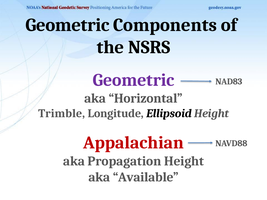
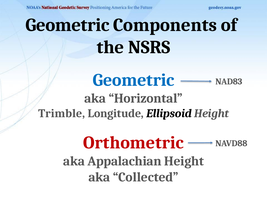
Geometric colour: purple -> blue (134, 80)
Appalachian: Appalachian -> Orthometric (133, 143)
Propagation: Propagation -> Appalachian (125, 161)
Available: Available -> Collected (146, 177)
